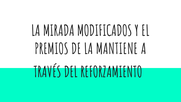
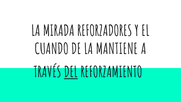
MODIFICADOS: MODIFICADOS -> REFORZADORES (105, 31)
PREMIOS: PREMIOS -> CUANDO (52, 49)
DEL underline: none -> present (71, 72)
